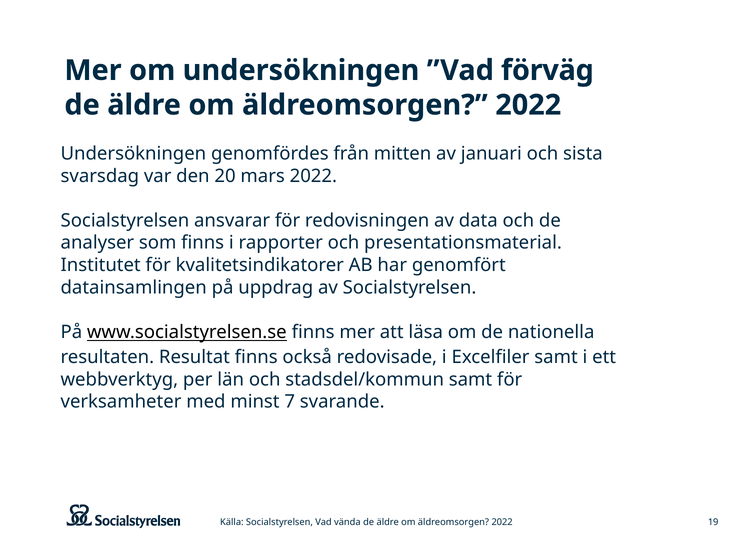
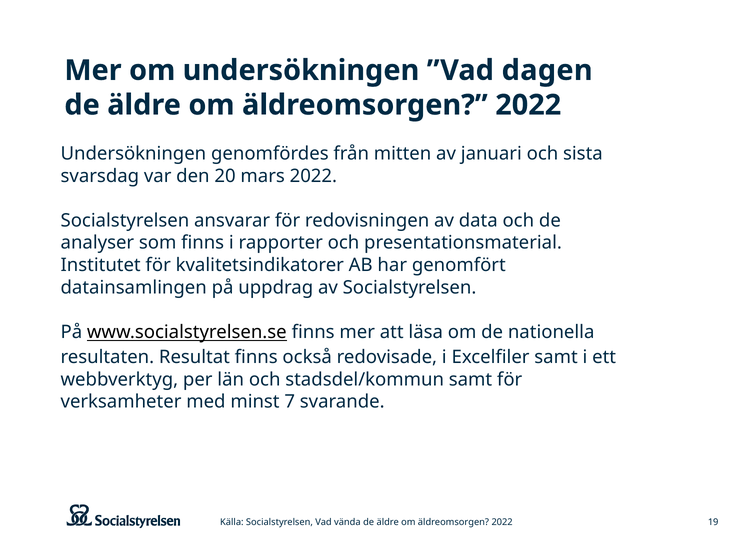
förväg: förväg -> dagen (547, 70)
